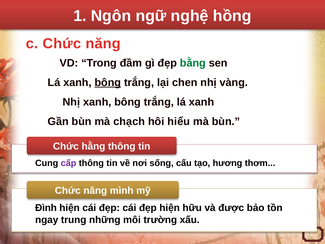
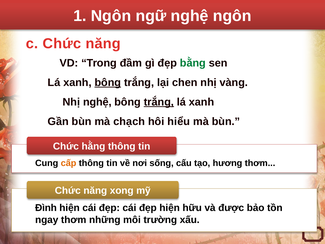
nghệ hồng: hồng -> ngôn (232, 16)
Nhị xanh: xanh -> nghệ (97, 102)
trắng underline: none -> present (159, 102)
cấp colour: purple -> orange (69, 163)
mình: mình -> xong (122, 190)
ngay trung: trung -> thơm (74, 220)
